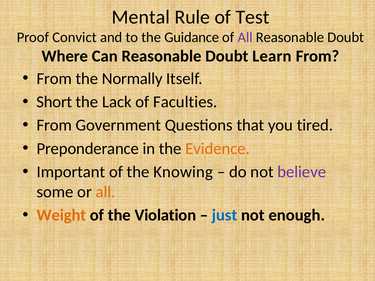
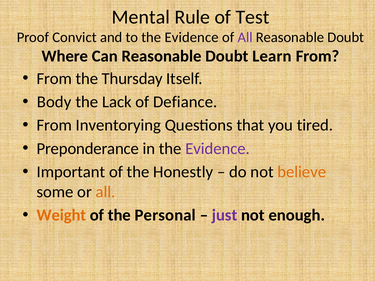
to the Guidance: Guidance -> Evidence (192, 37)
Normally: Normally -> Thursday (132, 79)
Short: Short -> Body (54, 102)
Faculties: Faculties -> Defiance (185, 102)
Government: Government -> Inventorying (118, 125)
Evidence colour: orange -> purple (218, 149)
Knowing: Knowing -> Honestly (183, 172)
believe colour: purple -> orange (302, 172)
Violation: Violation -> Personal (165, 215)
just colour: blue -> purple (225, 215)
